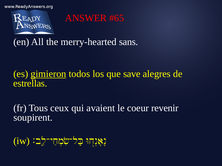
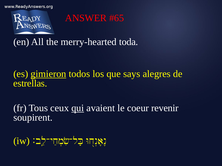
sans: sans -> toda (129, 42)
save: save -> says (132, 74)
qui underline: none -> present (78, 108)
